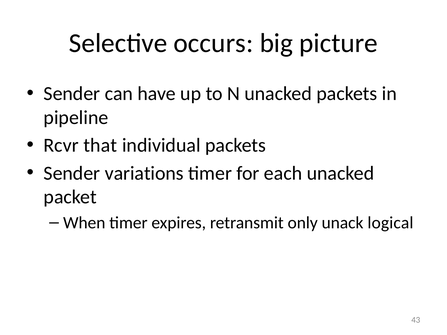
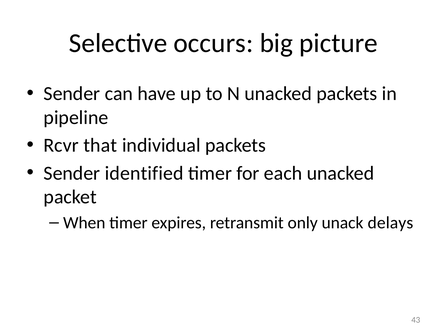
variations: variations -> identified (144, 173)
logical: logical -> delays (390, 223)
